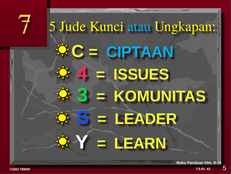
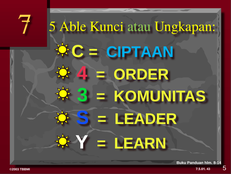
Jude: Jude -> Able (73, 26)
atau colour: light blue -> light green (139, 26)
ISSUES: ISSUES -> ORDER (141, 74)
